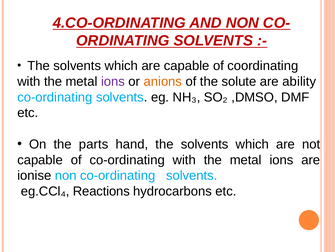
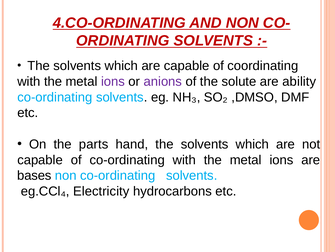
anions colour: orange -> purple (163, 81)
ionise: ionise -> bases (34, 175)
Reactions: Reactions -> Electricity (101, 191)
